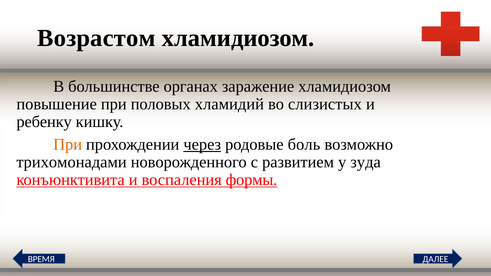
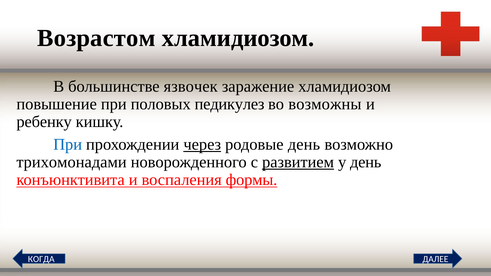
органах: органах -> язвочек (191, 86)
хламидий: хламидий -> педикулез (230, 104)
слизистых: слизистых -> возможны (325, 104)
При colour: orange -> blue (68, 145)
родовые боль: боль -> день (304, 145)
развитием underline: none -> present (298, 162)
у зуда: зуда -> день (366, 162)
ВРЕМЯ: ВРЕМЯ -> КОГДА (41, 259)
